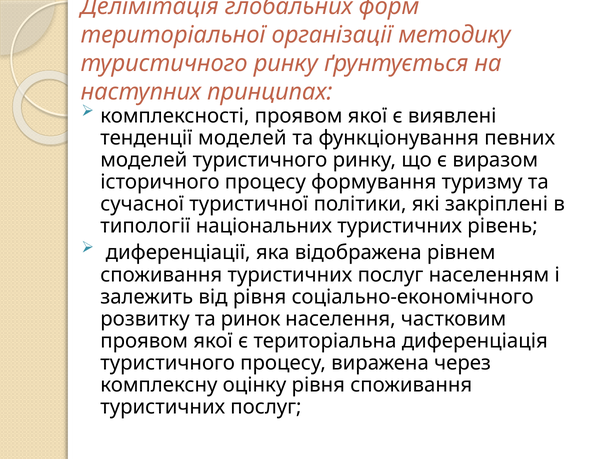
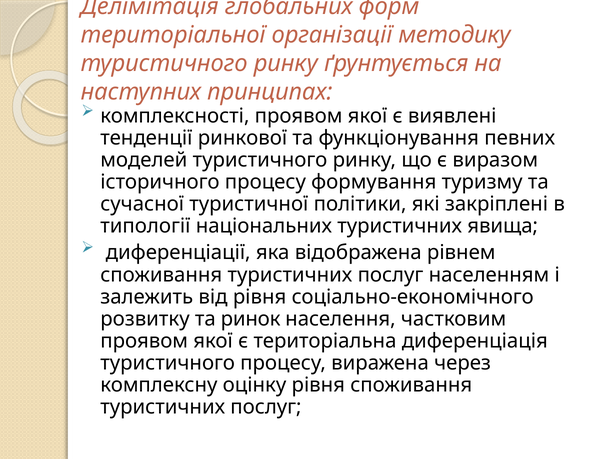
тенденції моделей: моделей -> ринкової (243, 138)
рівень: рівень -> явища (503, 226)
